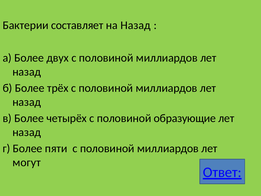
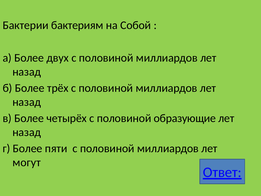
составляет: составляет -> бактериям (77, 25)
на Назад: Назад -> Собой (136, 25)
